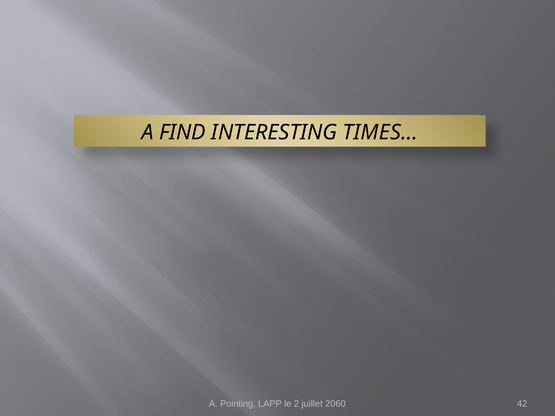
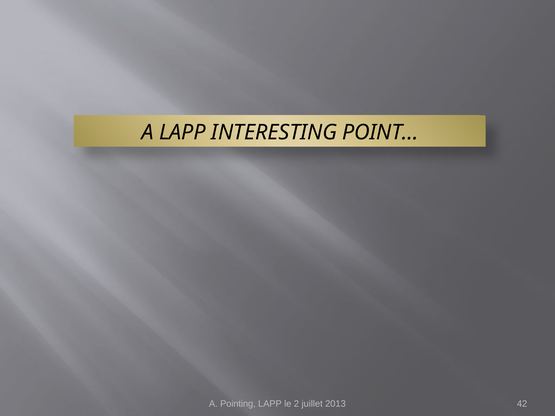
A FIND: FIND -> LAPP (182, 133)
TIMES…: TIMES… -> POINT… (380, 133)
2060: 2060 -> 2013 (335, 404)
